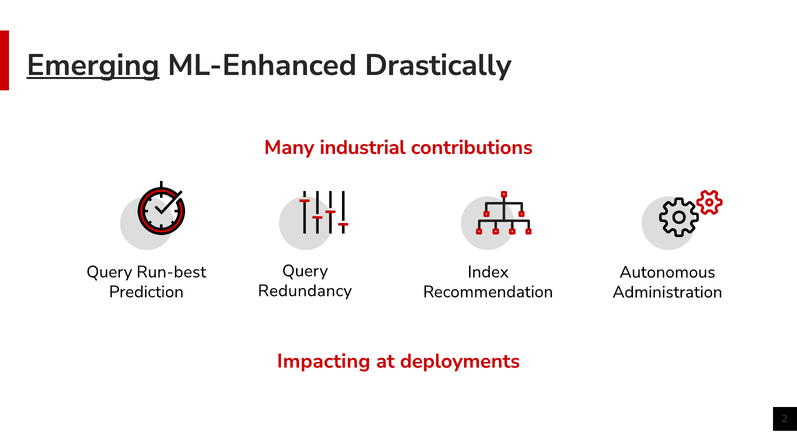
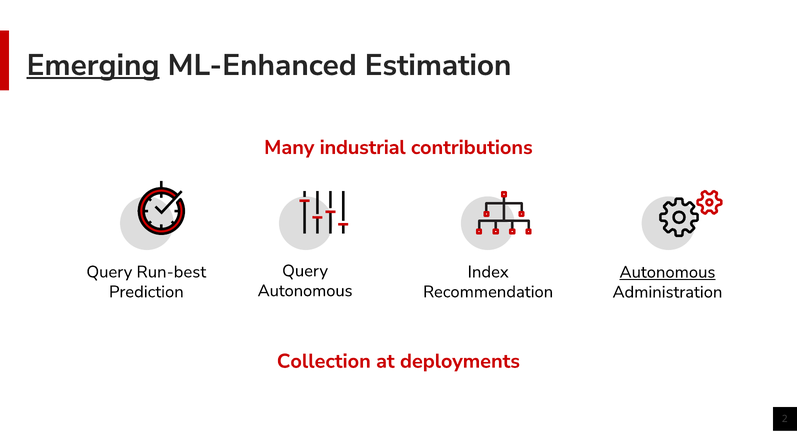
Drastically: Drastically -> Estimation (438, 65)
Autonomous underline: none -> present (667, 272)
Redundancy: Redundancy -> Autonomous (305, 291)
Impacting: Impacting -> Collection (324, 361)
